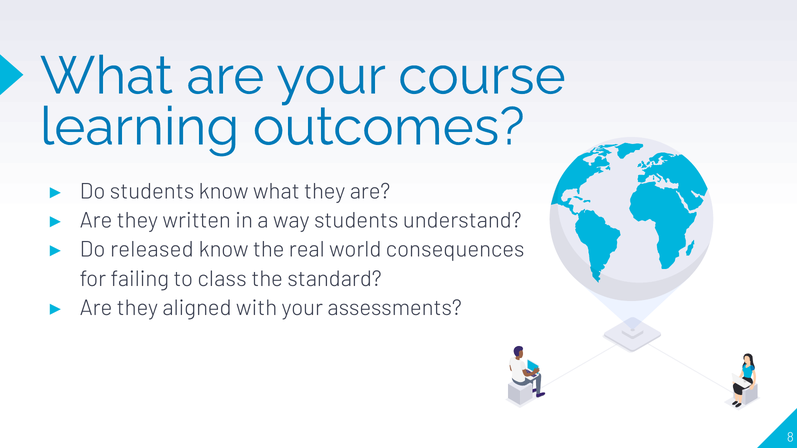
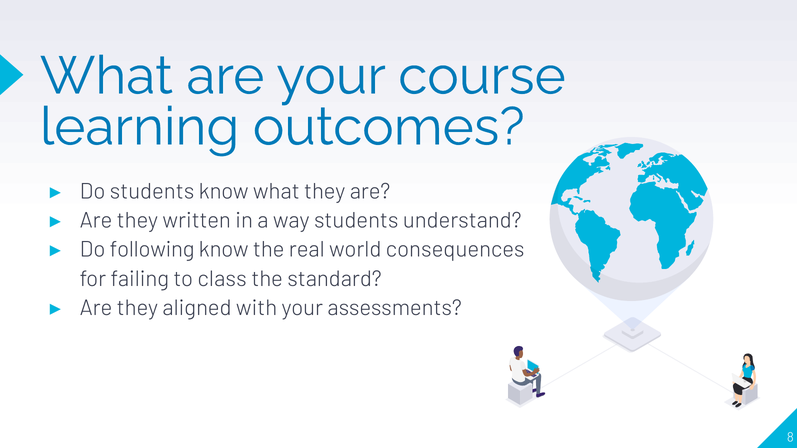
released: released -> following (152, 250)
